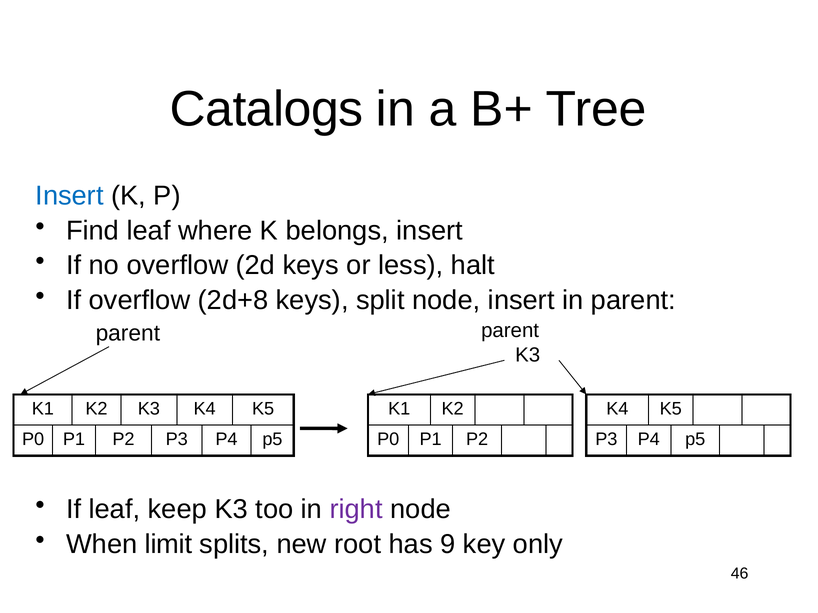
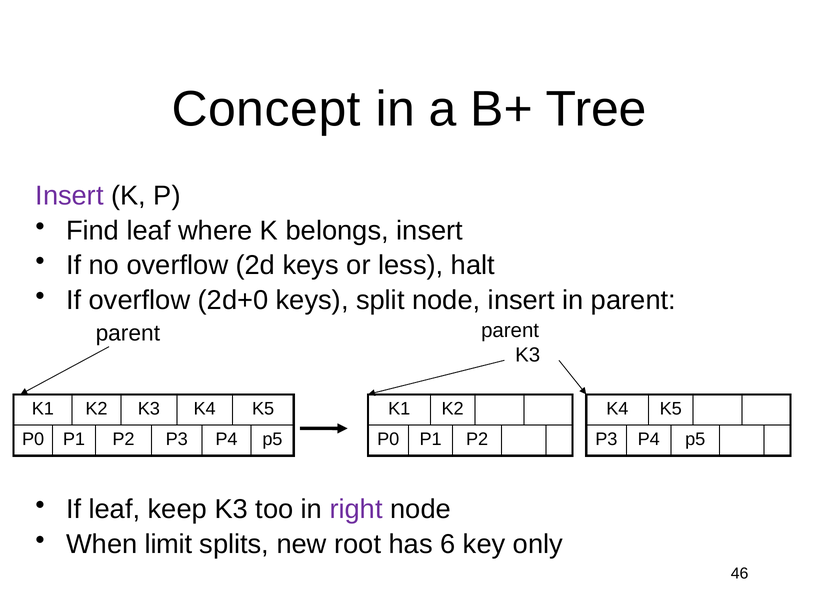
Catalogs: Catalogs -> Concept (266, 109)
Insert colour: blue -> purple (70, 196)
2d+8: 2d+8 -> 2d+0 (233, 301)
9: 9 -> 6 (448, 545)
